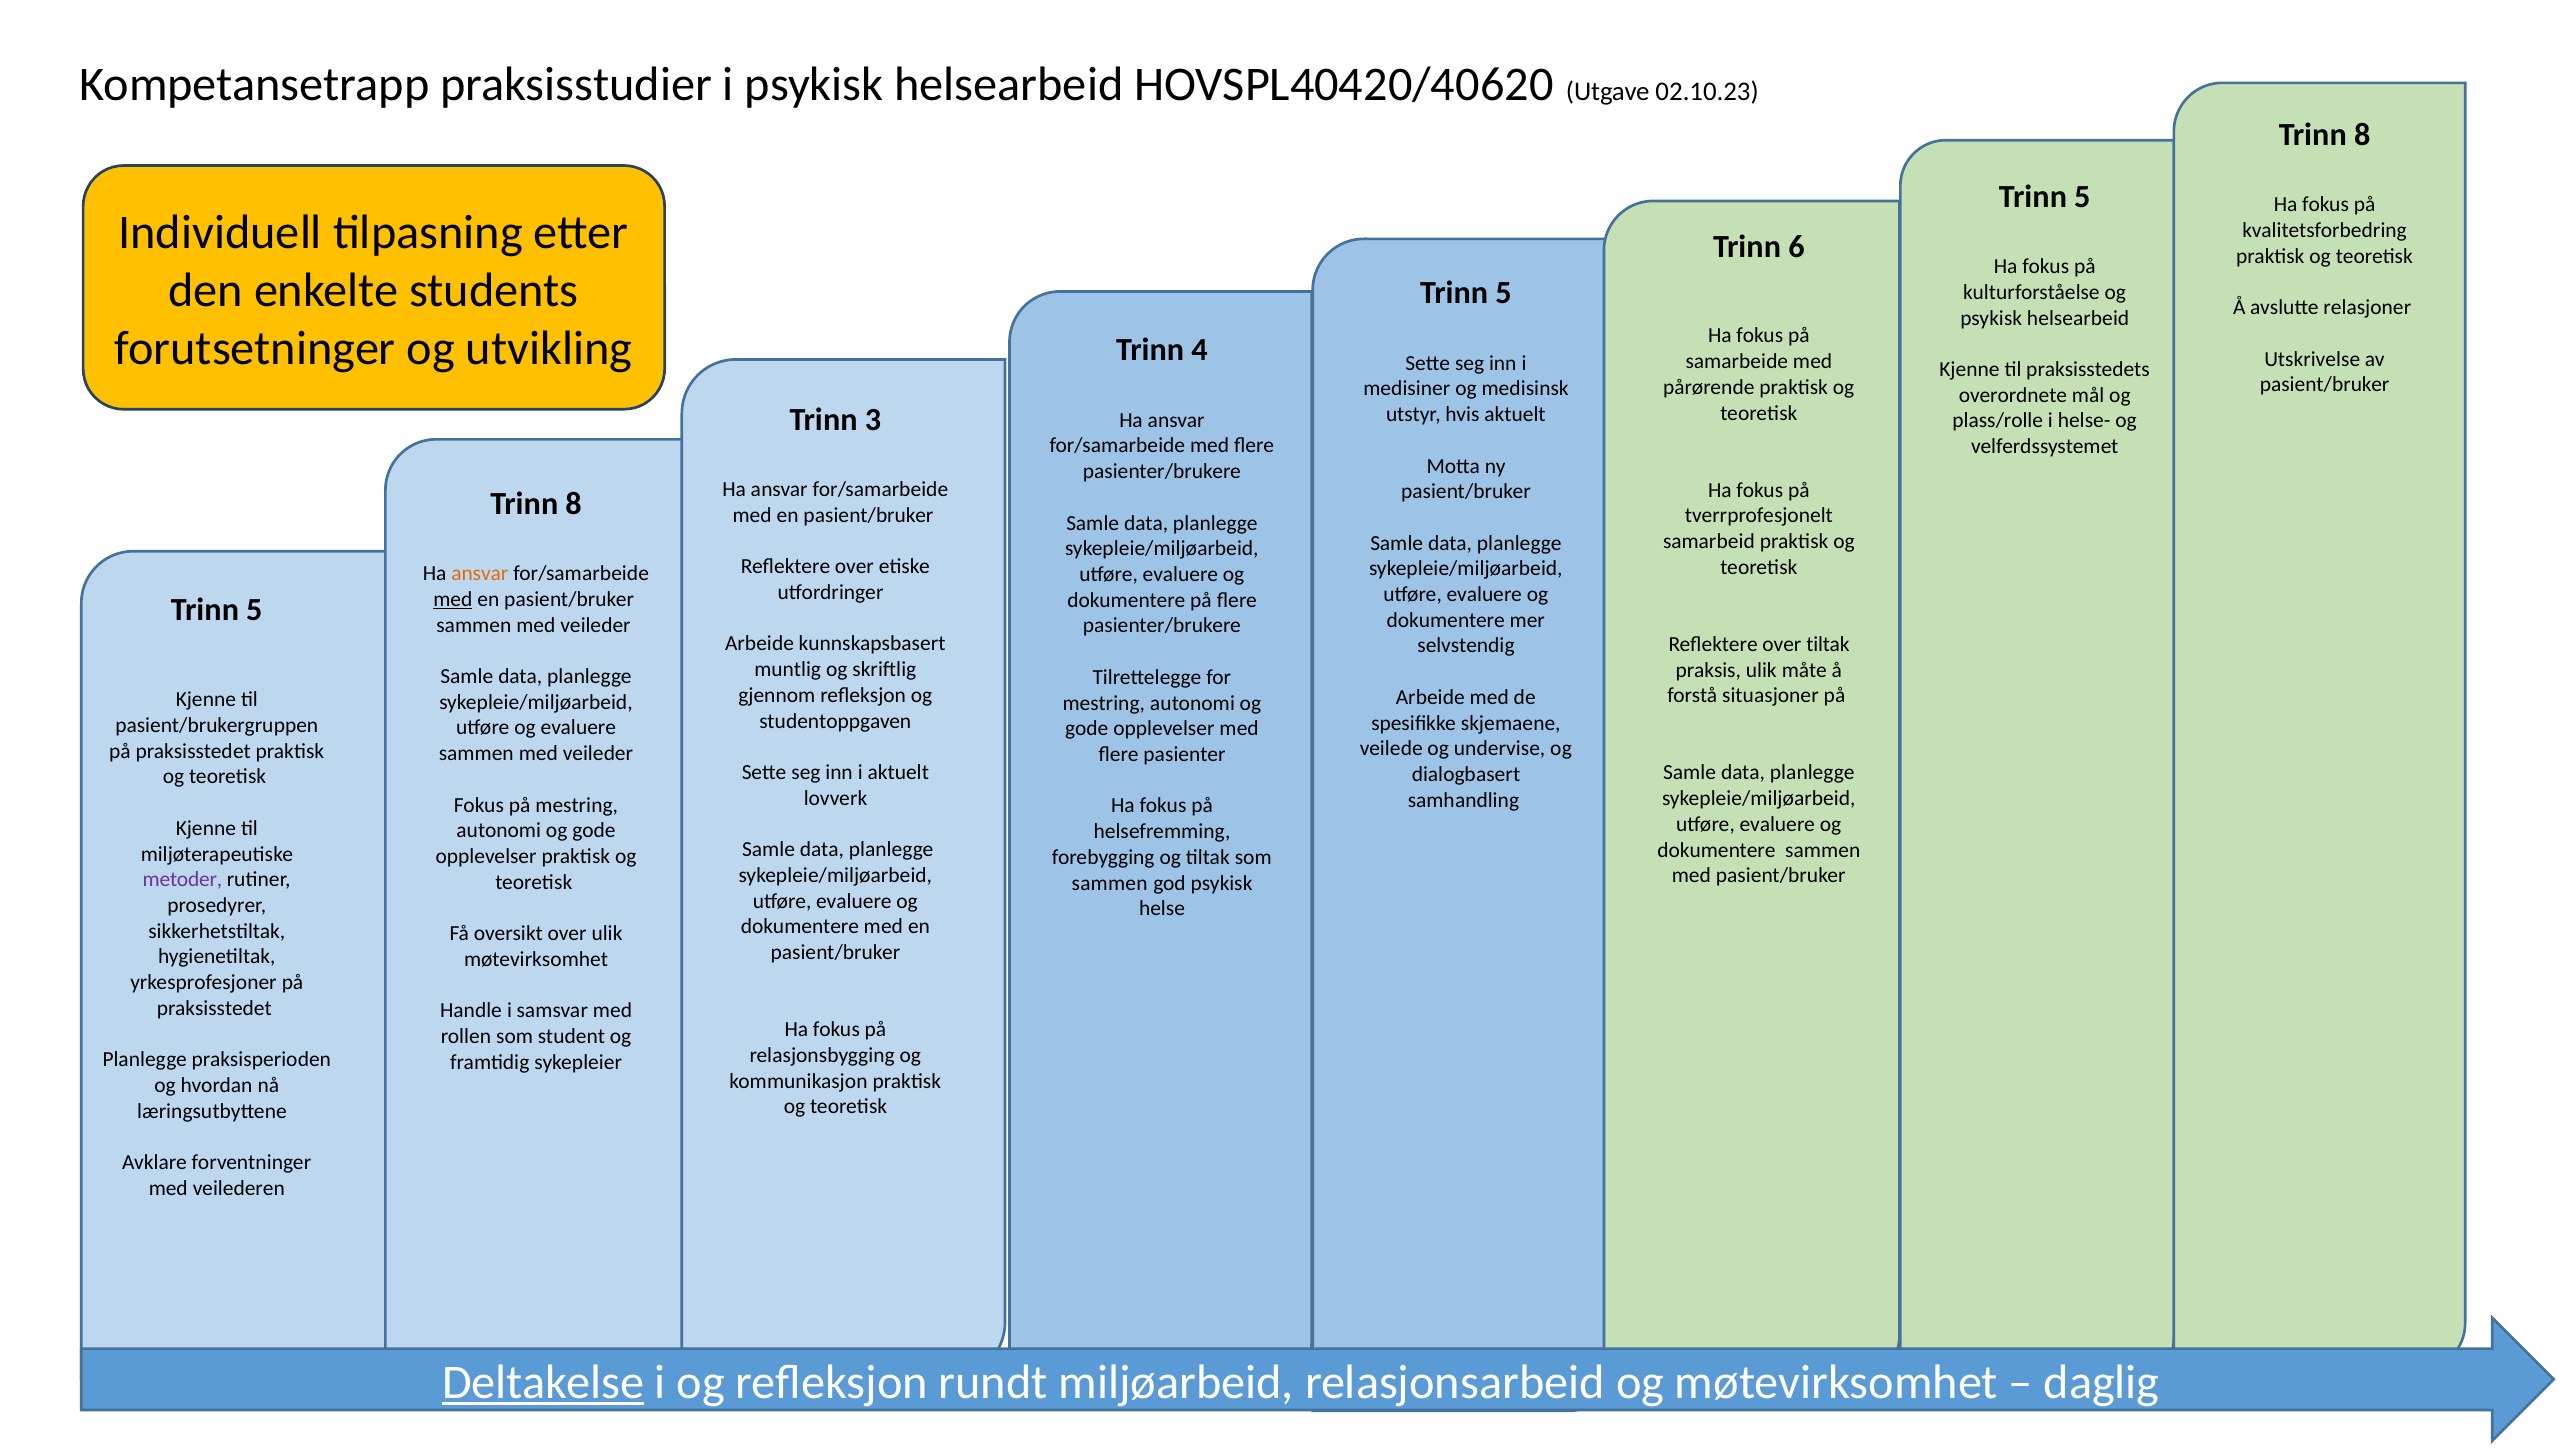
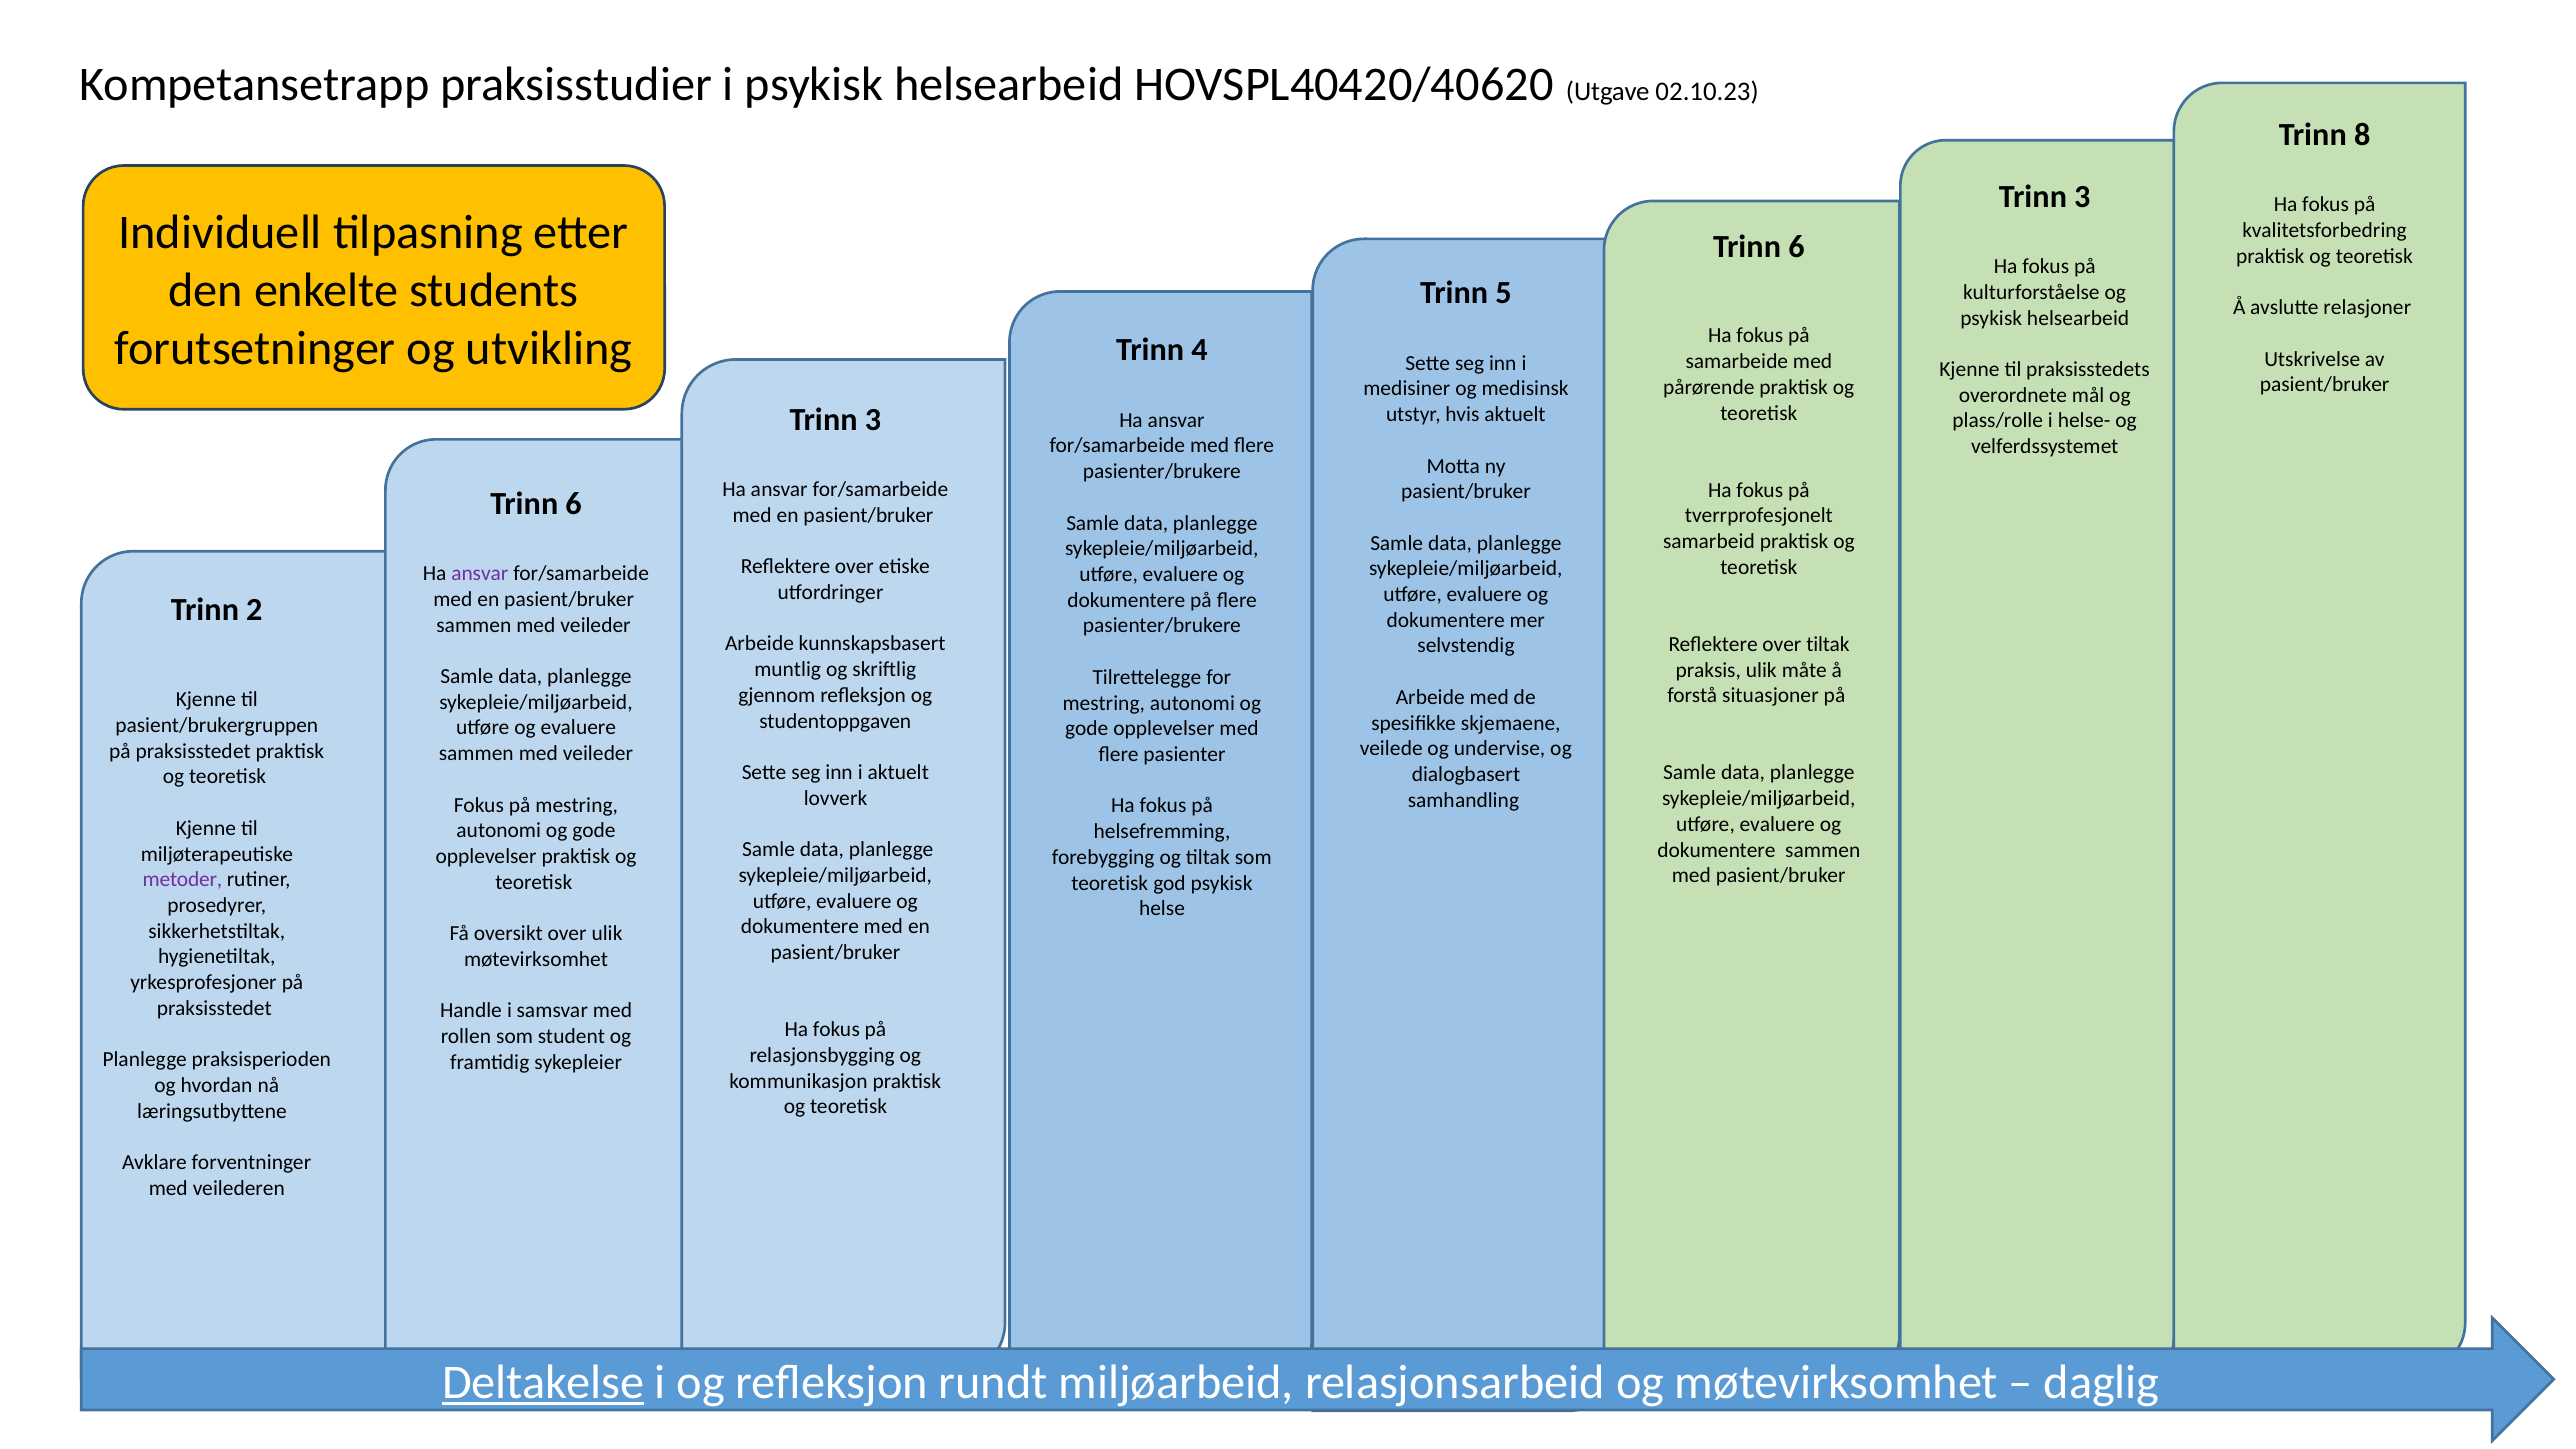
5: 5 -> 3 (2082, 196)
8: 8 -> 6 (574, 504)
ansvar colour: orange -> purple (480, 574)
med underline: present -> none (453, 599)
5: 5 -> 2 (254, 610)
sammen: sammen -> teoretisk (1110, 883)
